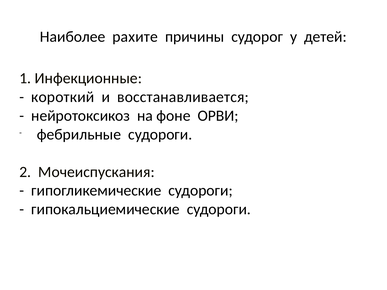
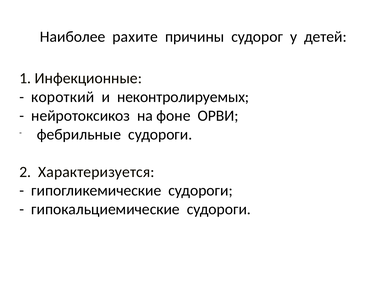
восстанавливается: восстанавливается -> неконтролируемых (183, 97)
Мочеиспускания: Мочеиспускания -> Характеризуется (96, 172)
